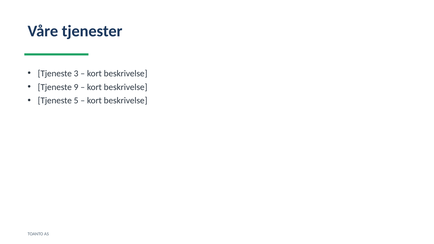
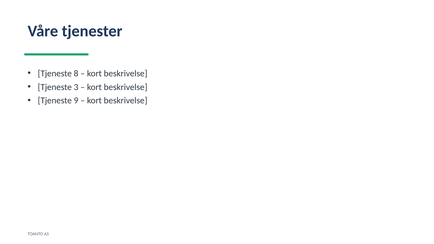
3: 3 -> 8 (76, 74)
9: 9 -> 3 (76, 87)
5: 5 -> 9 (76, 101)
